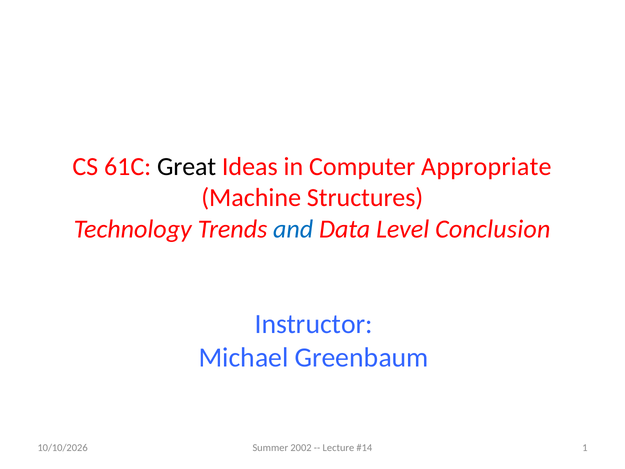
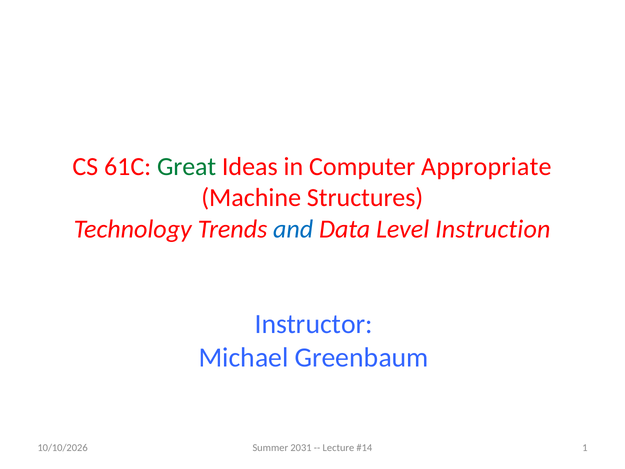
Great colour: black -> green (187, 166)
Conclusion: Conclusion -> Instruction (493, 229)
2002: 2002 -> 2031 (301, 448)
